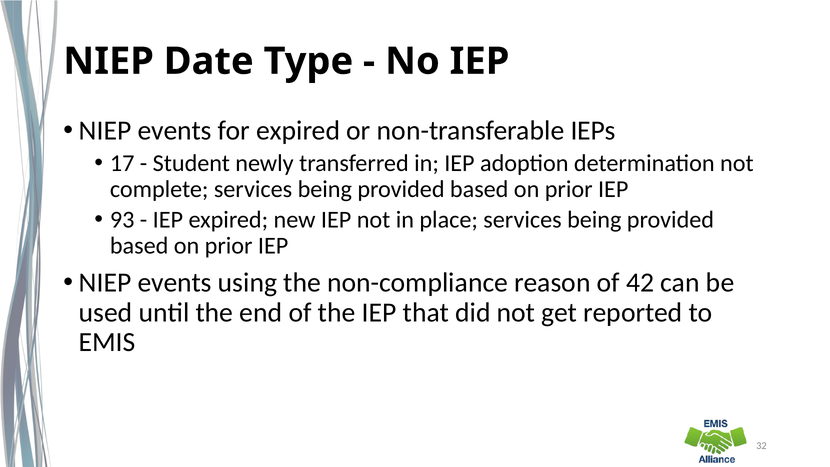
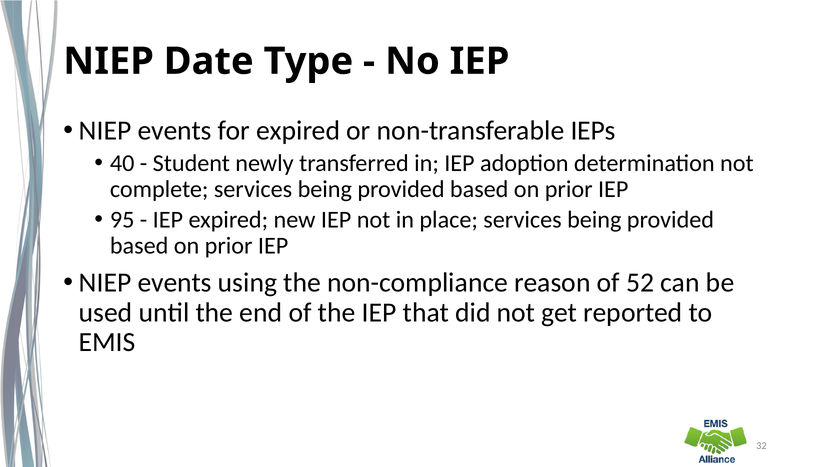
17: 17 -> 40 (122, 163)
93: 93 -> 95 (122, 220)
42: 42 -> 52 (640, 282)
